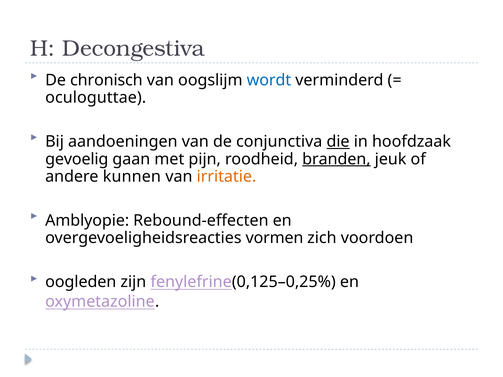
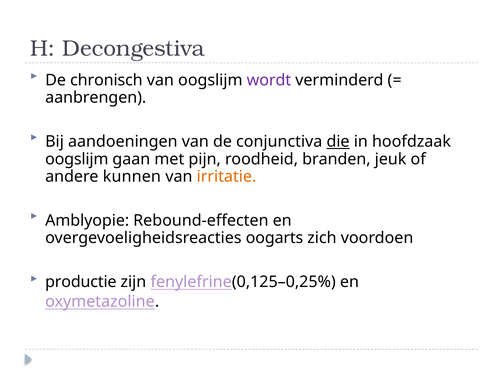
wordt colour: blue -> purple (269, 80)
oculoguttae: oculoguttae -> aanbrengen (96, 98)
gevoelig: gevoelig -> oogslijm (77, 159)
branden underline: present -> none (336, 159)
vormen: vormen -> oogarts (274, 238)
oogleden: oogleden -> productie (81, 282)
